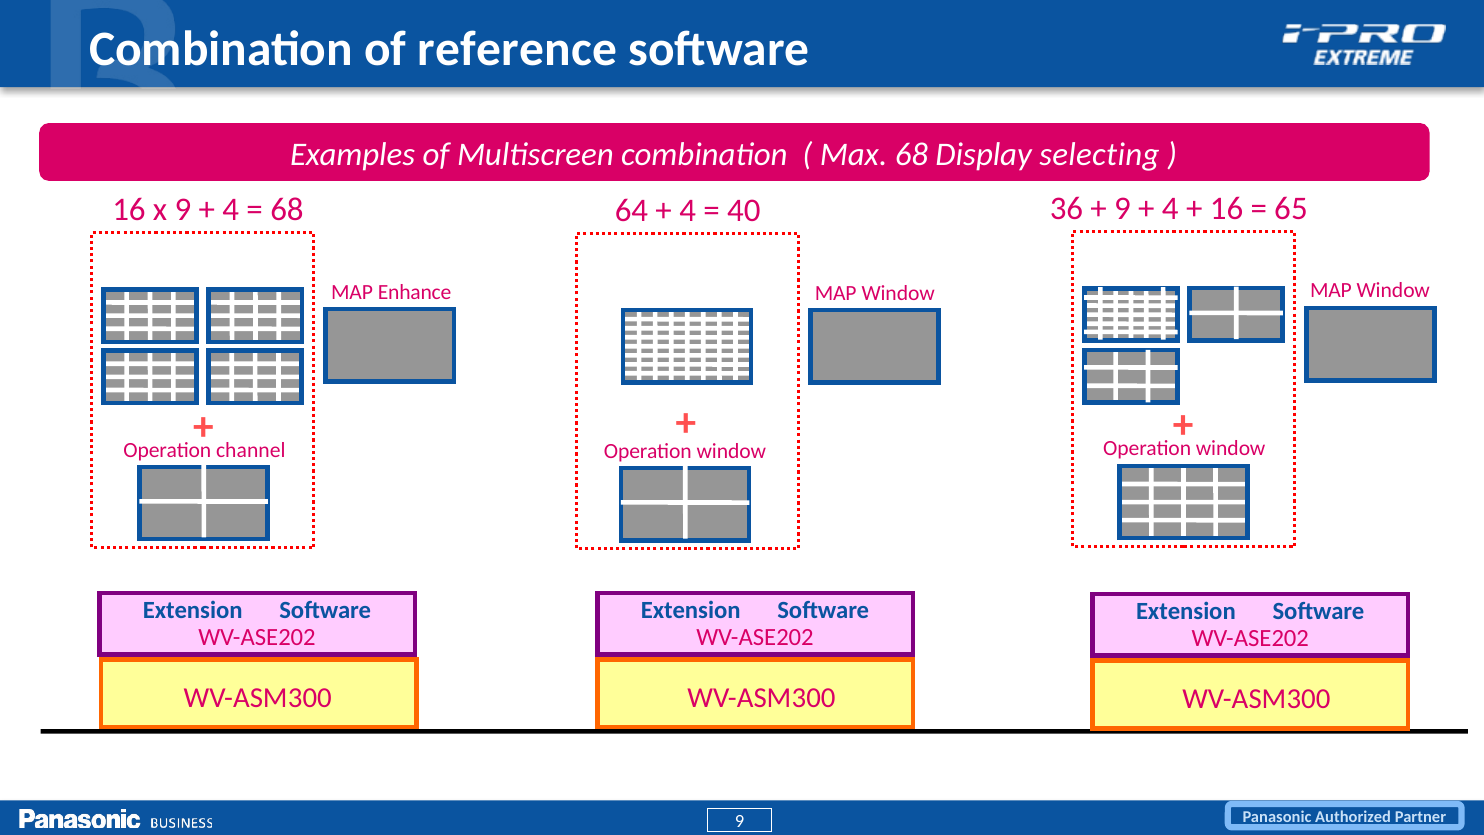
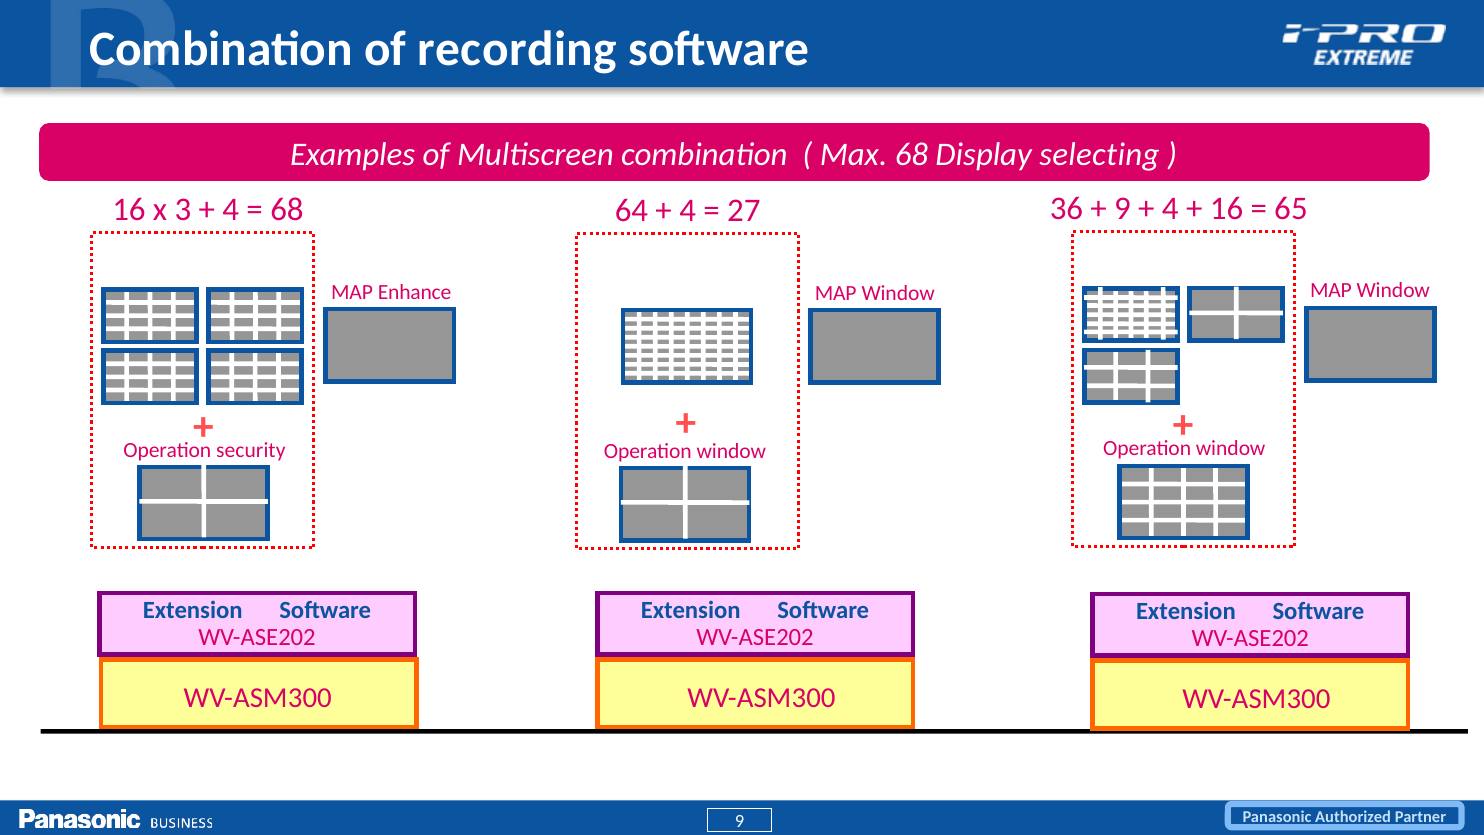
reference: reference -> recording (517, 49)
x 9: 9 -> 3 (183, 210)
40: 40 -> 27 (744, 211)
channel: channel -> security (251, 450)
